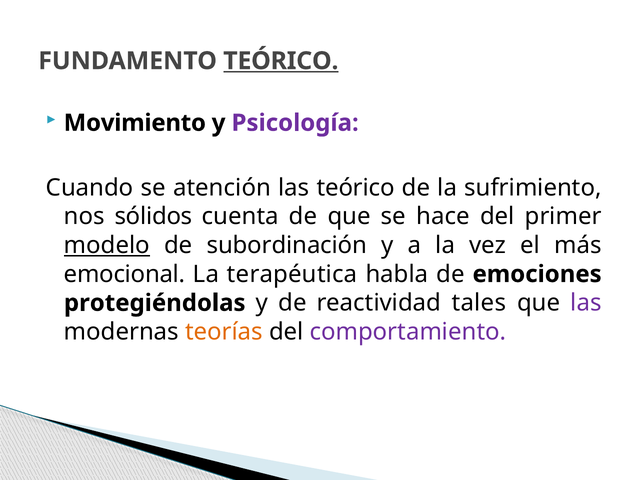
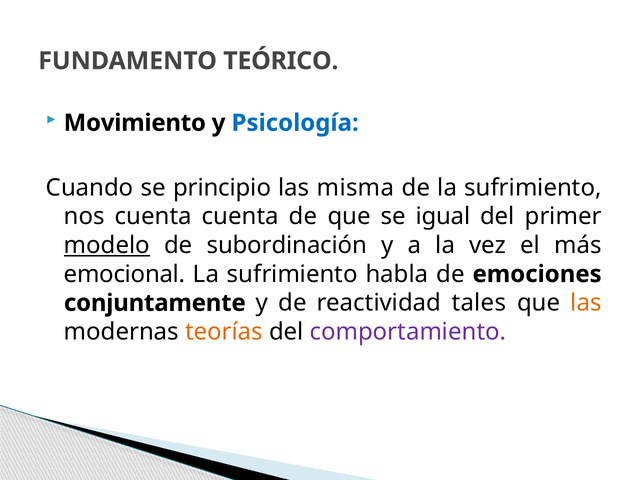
TEÓRICO underline: present -> none (281, 61)
Psicología colour: purple -> blue (295, 123)
atención: atención -> principio (222, 188)
las teórico: teórico -> misma (355, 188)
nos sólidos: sólidos -> cuenta (153, 217)
hace: hace -> igual (443, 217)
terapéutica: terapéutica -> sufrimiento (292, 274)
protegiéndolas: protegiéndolas -> conjuntamente (155, 303)
las colour: purple -> orange (586, 303)
